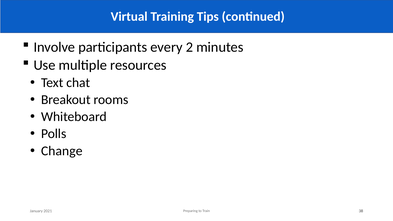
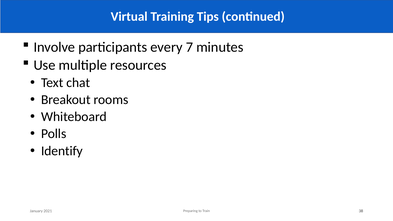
2: 2 -> 7 (189, 47)
Change: Change -> Identify (62, 151)
